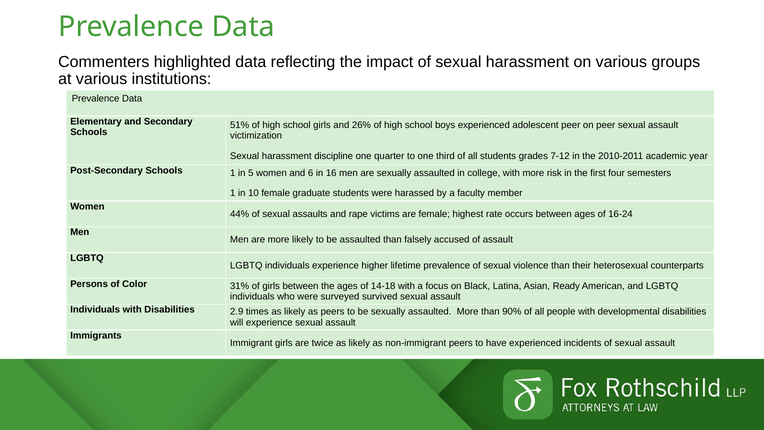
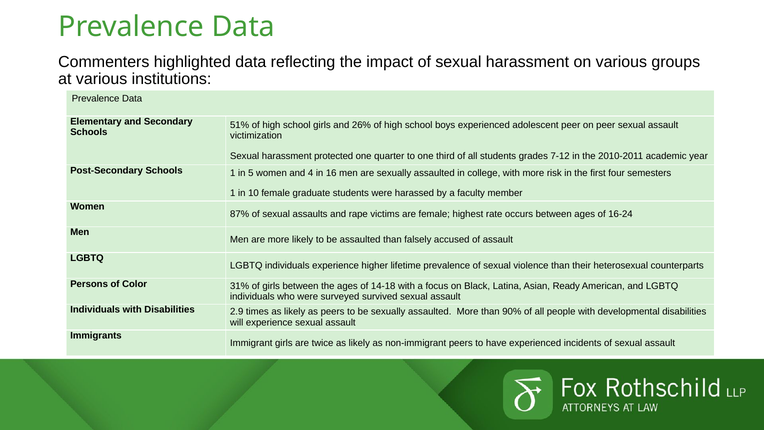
discipline: discipline -> protected (334, 156)
6: 6 -> 4 (311, 173)
44%: 44% -> 87% (240, 214)
